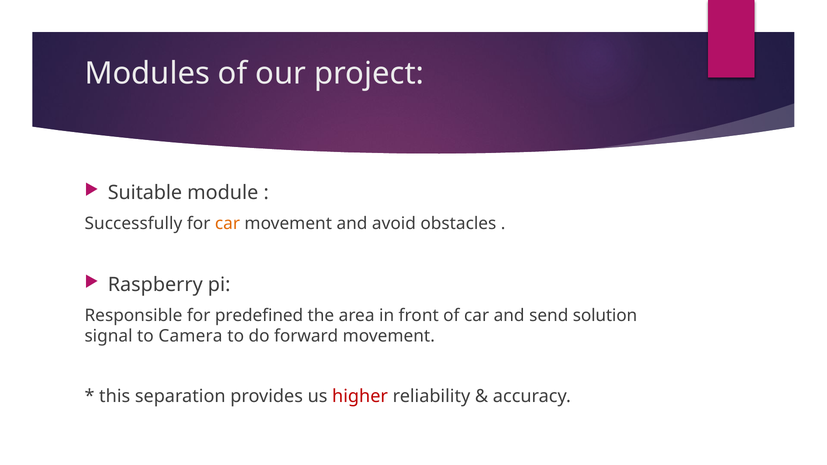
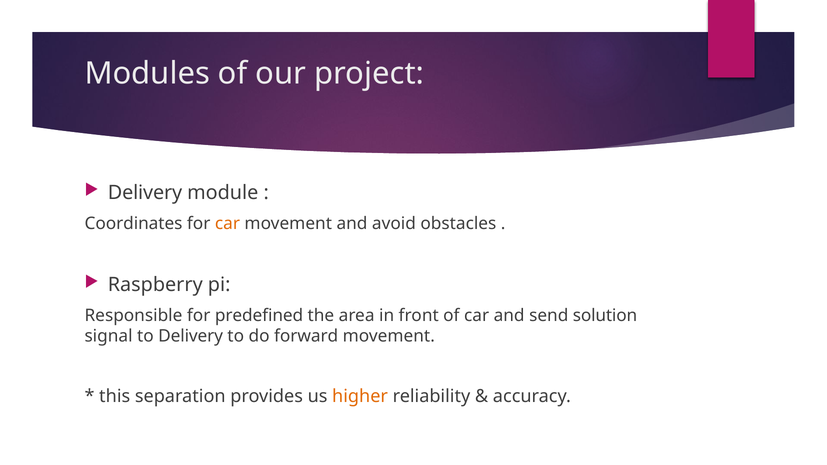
Suitable: Suitable -> Delivery (145, 193)
Successfully: Successfully -> Coordinates (134, 224)
to Camera: Camera -> Delivery (191, 336)
higher colour: red -> orange (360, 397)
